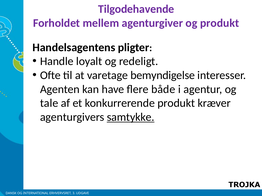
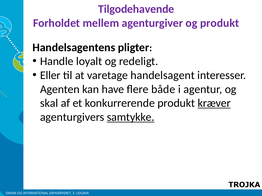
Ofte: Ofte -> Eller (50, 75)
bemyndigelse: bemyndigelse -> handelsagent (163, 75)
tale: tale -> skal (49, 103)
kræver underline: none -> present (214, 103)
